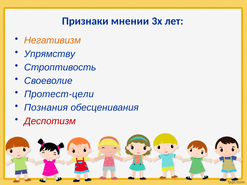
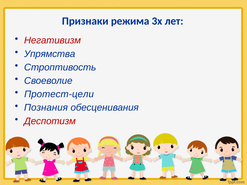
мнении: мнении -> режима (130, 21)
Негативизм colour: orange -> red (53, 40)
Упрямству: Упрямству -> Упрямства (50, 54)
